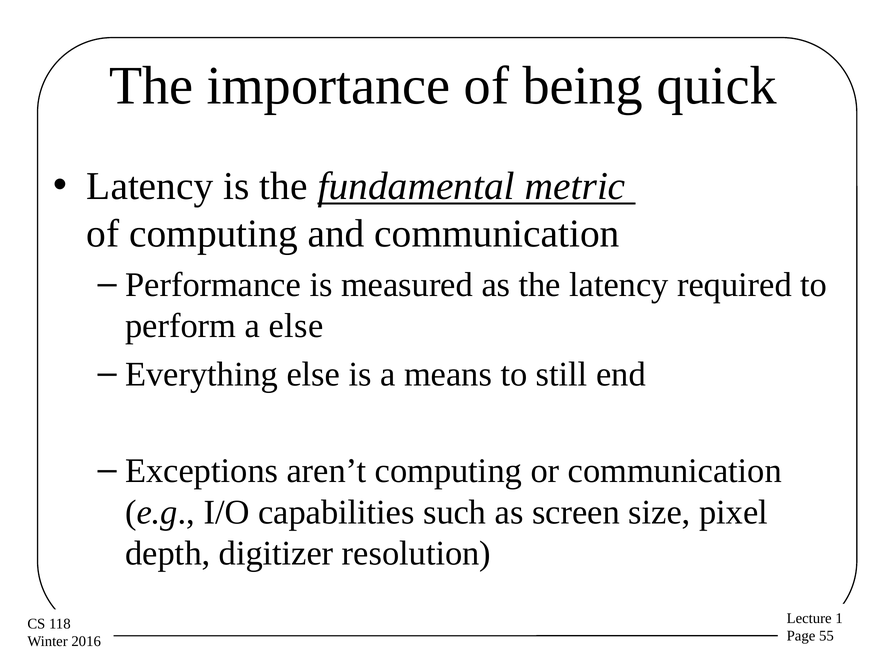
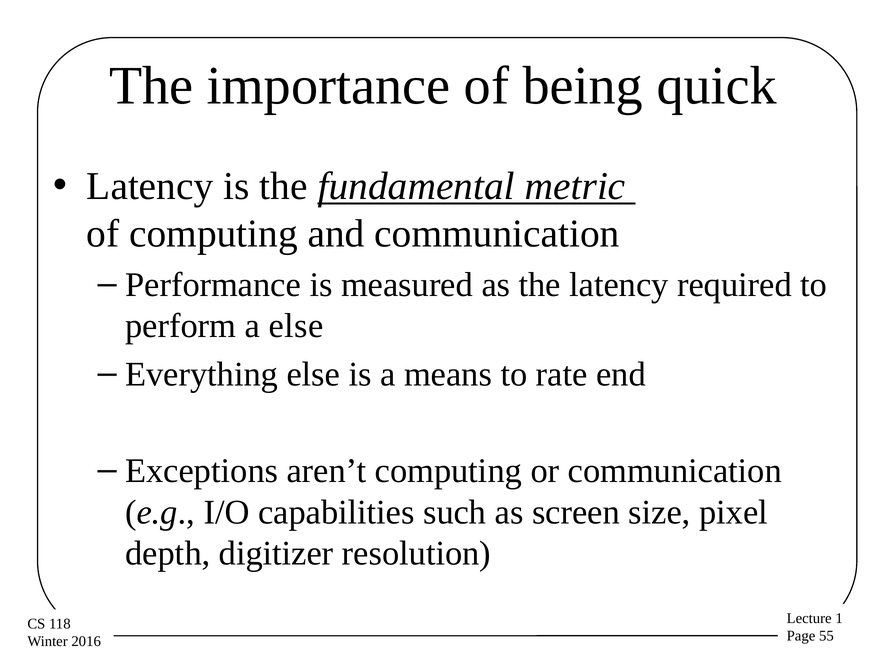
still: still -> rate (562, 374)
